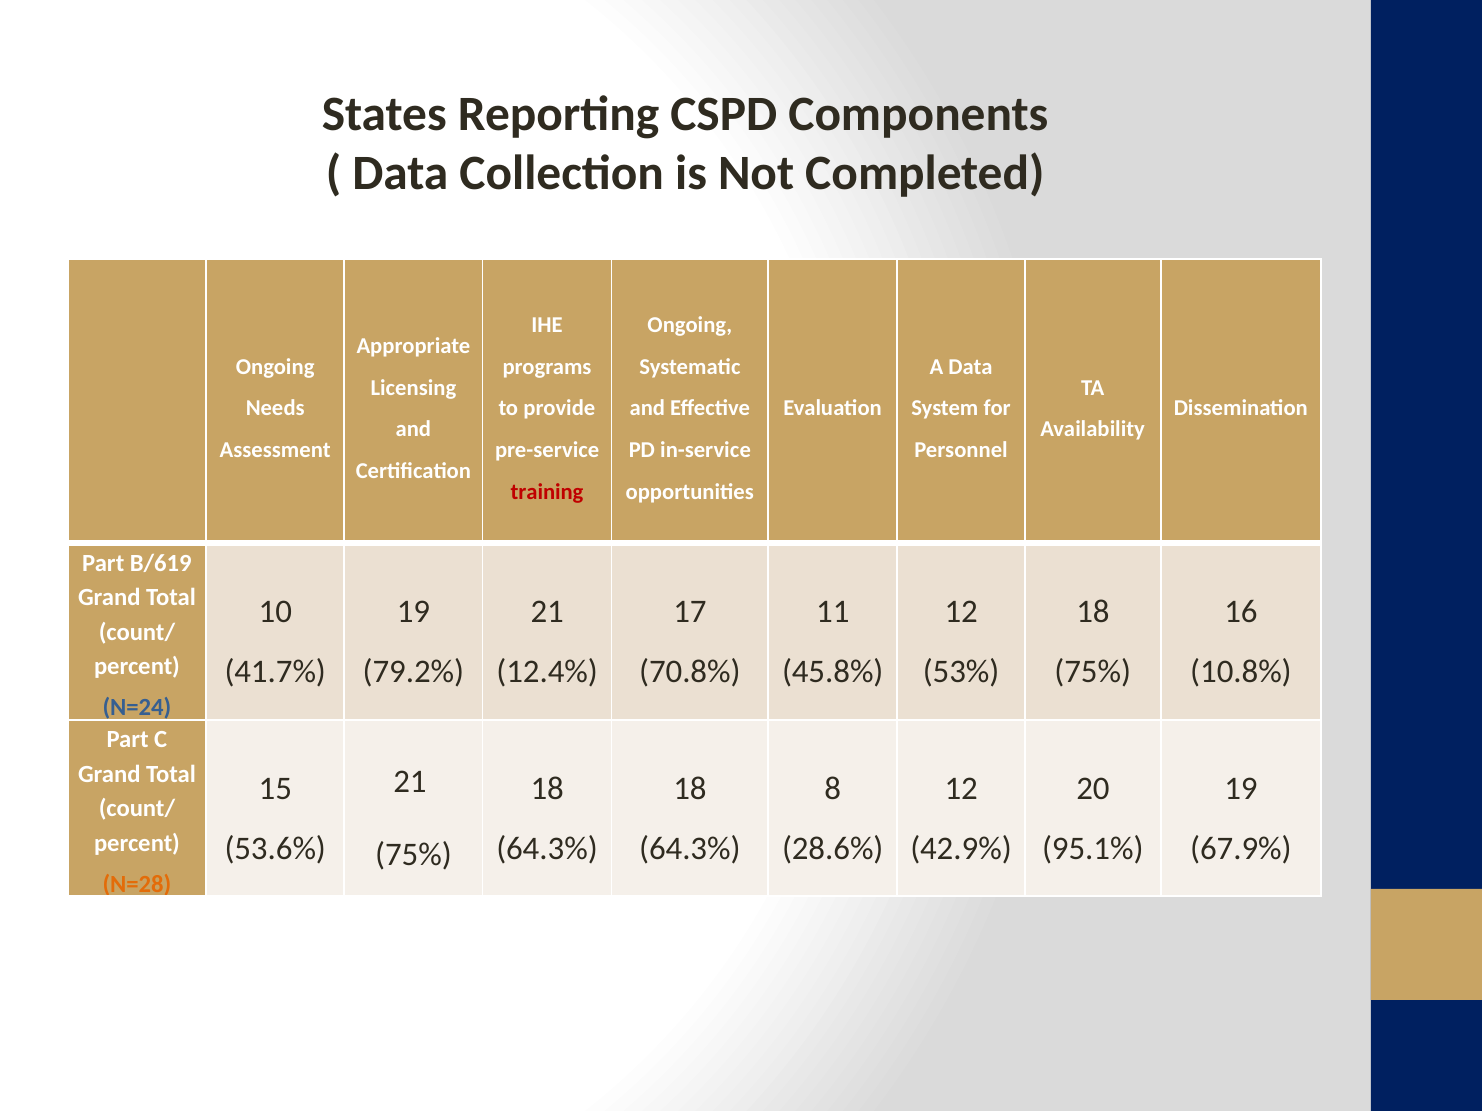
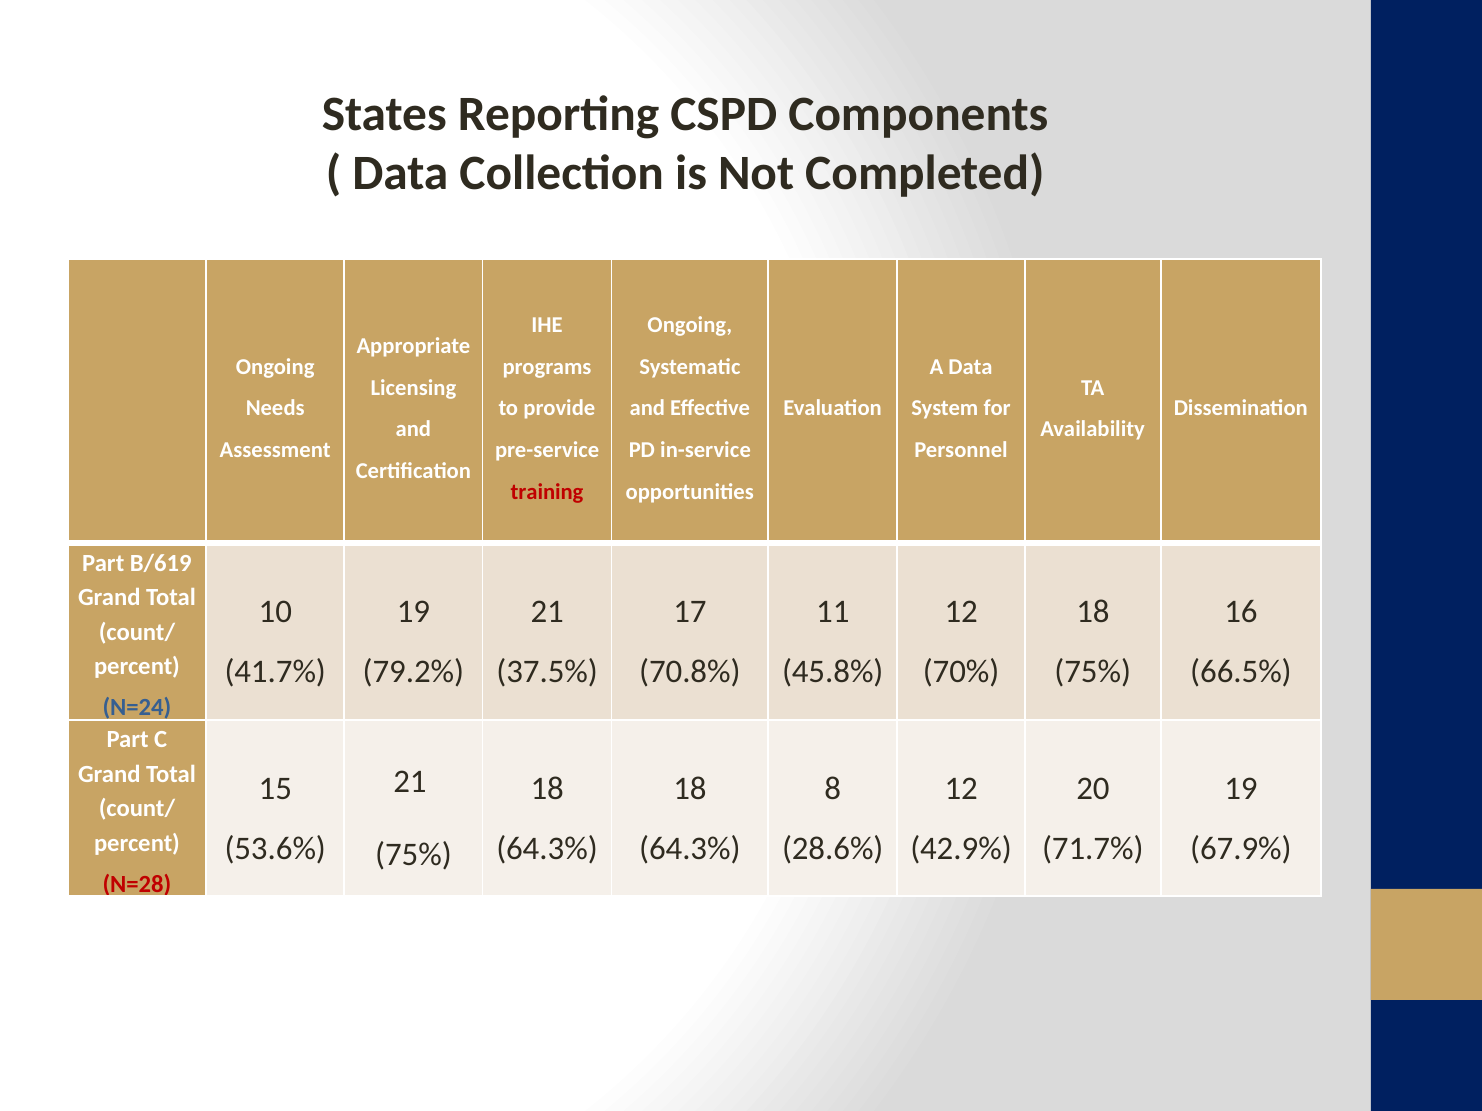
12.4%: 12.4% -> 37.5% (547, 672)
53%: 53% -> 70% (961, 672)
10.8%: 10.8% -> 66.5% (1241, 672)
95.1%: 95.1% -> 71.7% (1093, 849)
N=28 colour: orange -> red (137, 884)
